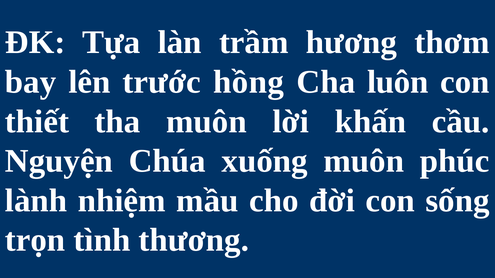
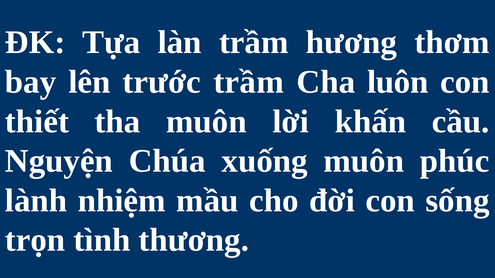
trước hồng: hồng -> trầm (249, 82)
